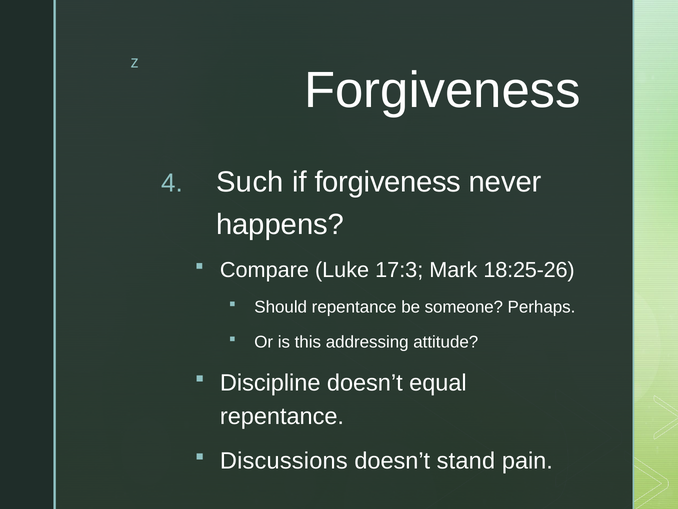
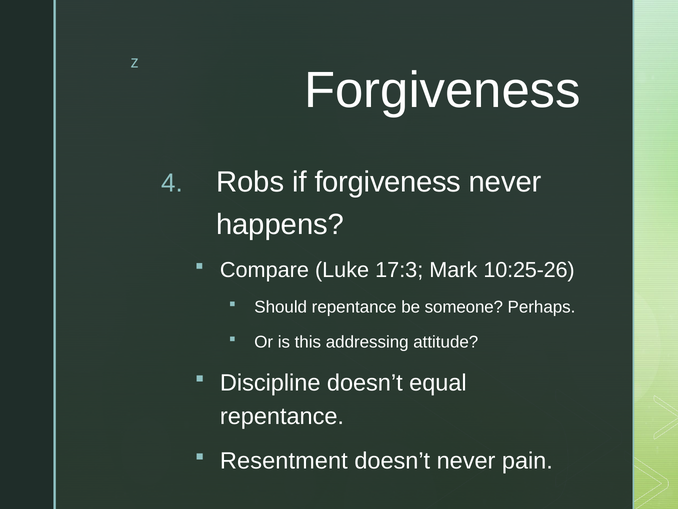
Such: Such -> Robs (250, 182)
18:25-26: 18:25-26 -> 10:25-26 (529, 270)
Discussions: Discussions -> Resentment (284, 461)
doesn’t stand: stand -> never (466, 461)
